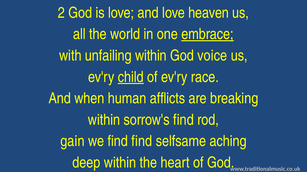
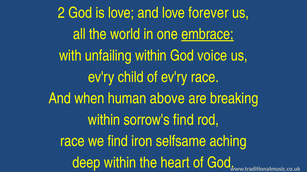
heaven: heaven -> forever (208, 13)
child underline: present -> none (131, 77)
afflicts: afflicts -> above (167, 99)
gain: gain -> race (72, 142)
find find: find -> iron (142, 142)
